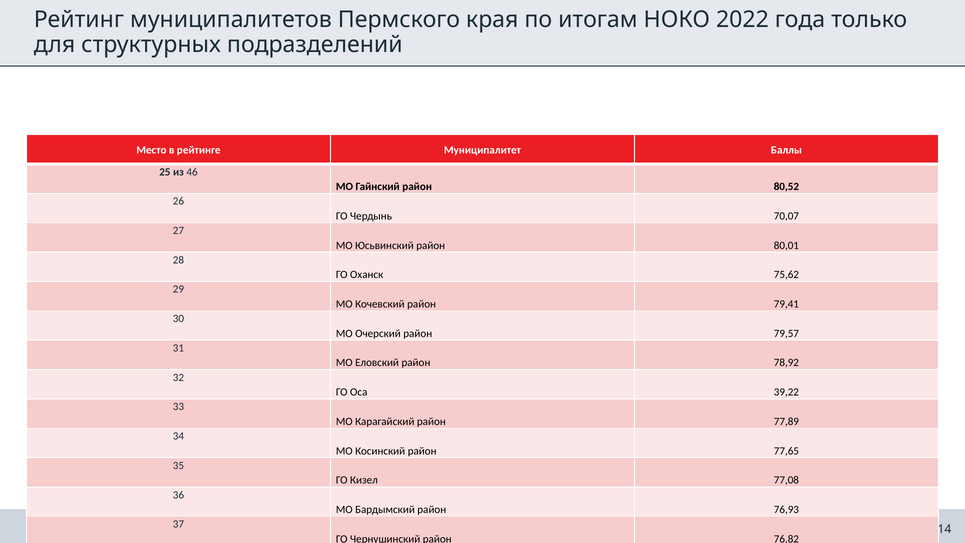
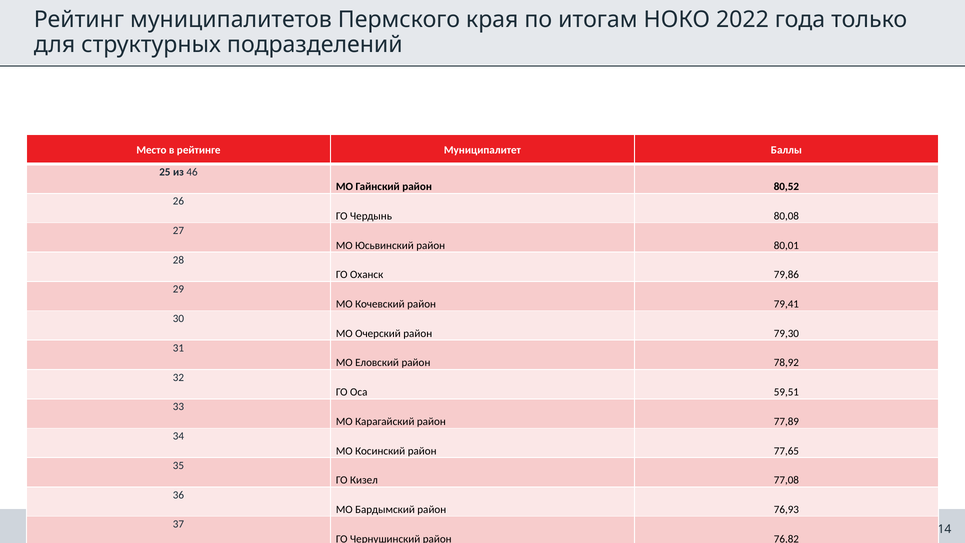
70,07: 70,07 -> 80,08 (786, 216)
75,62: 75,62 -> 79,86 (786, 275)
79,57: 79,57 -> 79,30 (786, 333)
39,22: 39,22 -> 59,51 (786, 392)
